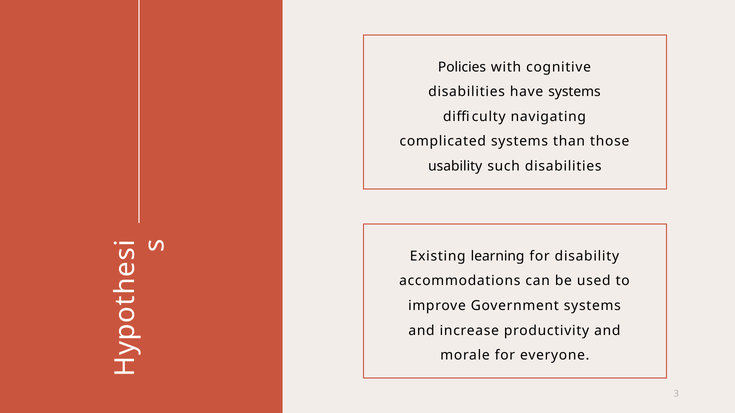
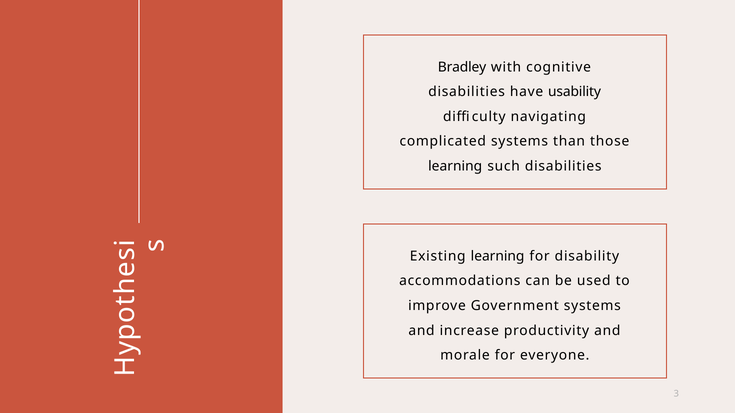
Policies: Policies -> Bradley (462, 67)
have systems: systems -> usability (575, 92)
usability: usability -> learning (455, 166)
